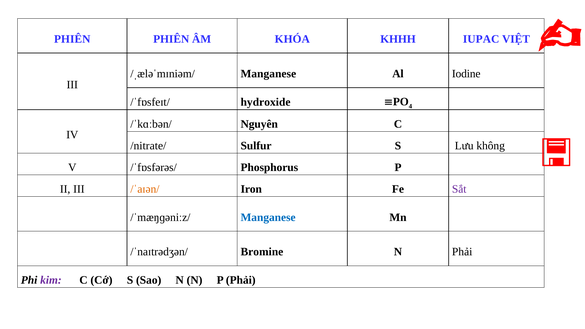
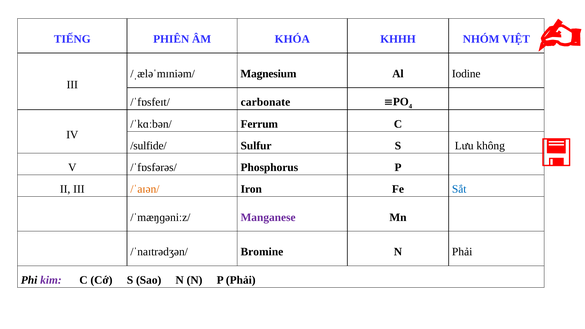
PHIÊN: PHIÊN -> TIẾNG (72, 39)
IUPAC: IUPAC -> NHÓM (481, 39)
/ˌæləˈmɪniəm/ Manganese: Manganese -> Magnesium (268, 74)
hydroxide: hydroxide -> carbonate (266, 102)
Nguyên: Nguyên -> Ferrum (259, 124)
/nitrate/: /nitrate/ -> /sulfide/ (148, 146)
Sắt colour: purple -> blue (459, 189)
Manganese colour: blue -> purple (268, 217)
